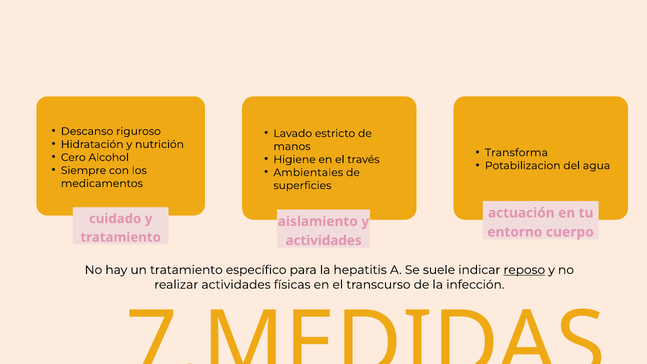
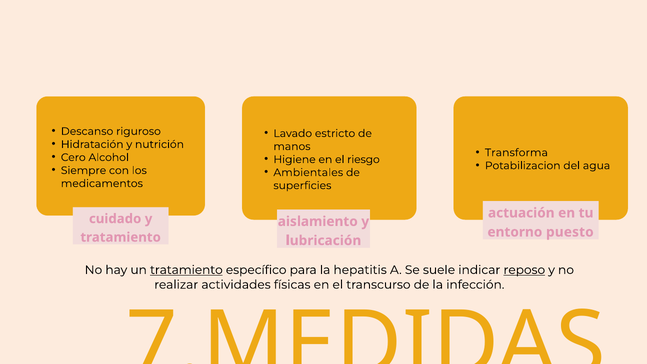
través: través -> riesgo (363, 159)
cuerpo: cuerpo -> puesto (570, 232)
actividades: actividades -> lubricación (323, 241)
tratamiento underline: none -> present (186, 270)
